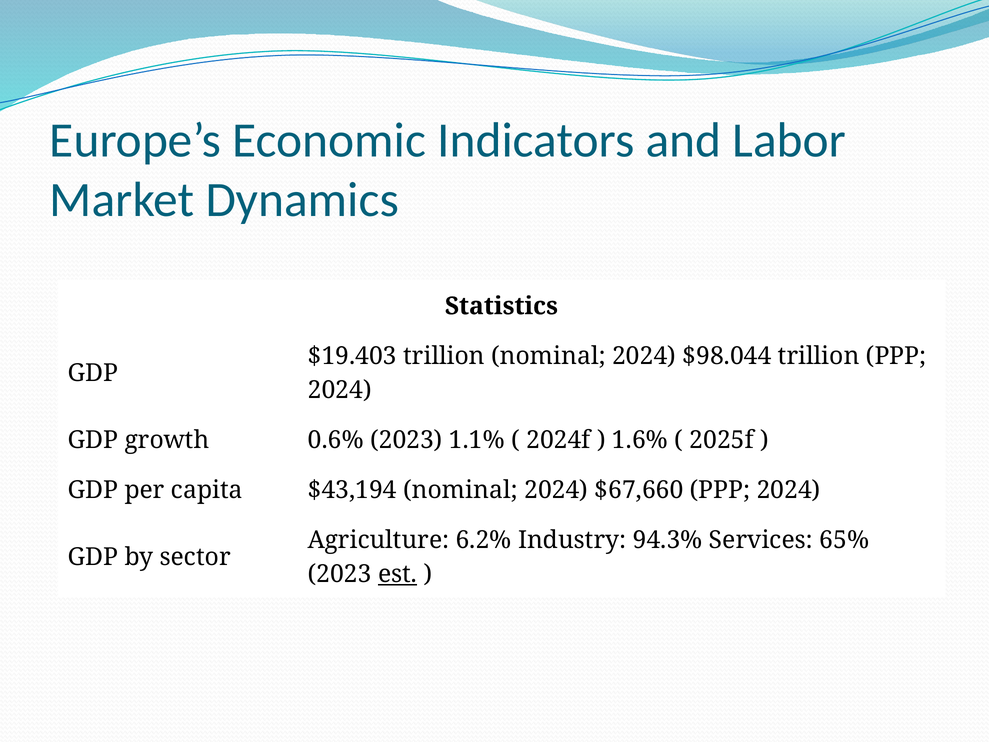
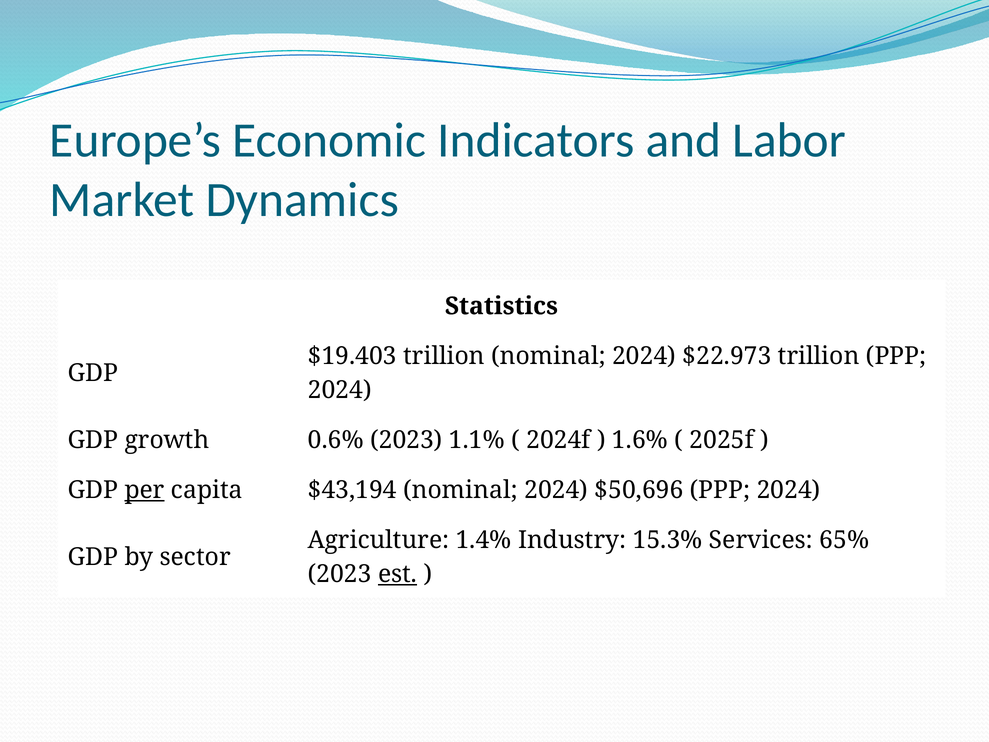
$98.044: $98.044 -> $22.973 (727, 356)
per underline: none -> present (145, 490)
$67,660: $67,660 -> $50,696 (639, 490)
6.2%: 6.2% -> 1.4% (484, 540)
94.3%: 94.3% -> 15.3% (668, 540)
